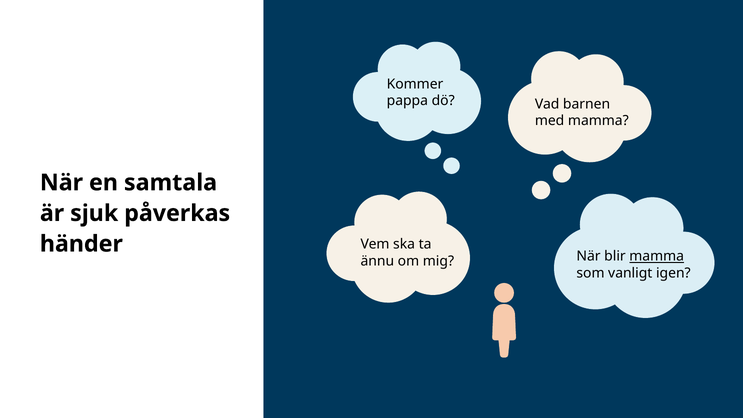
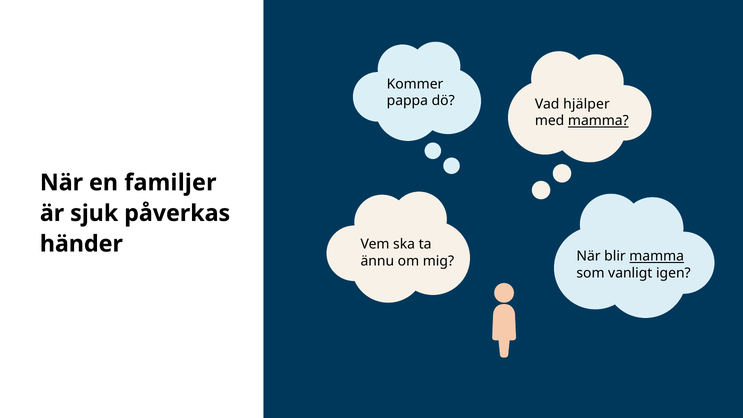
barnen: barnen -> hjälper (587, 104)
mamma underline: none -> present (598, 121)
samtala: samtala -> familjer (170, 183)
